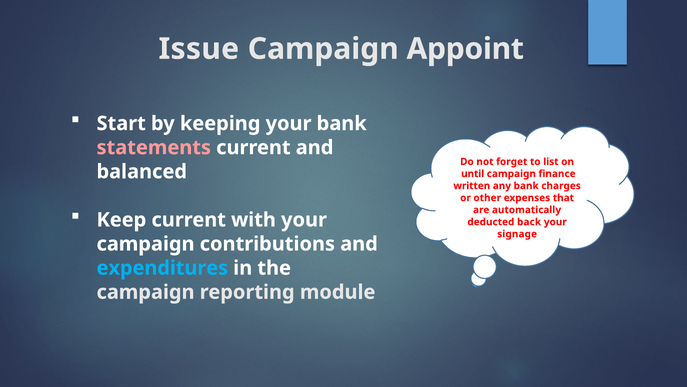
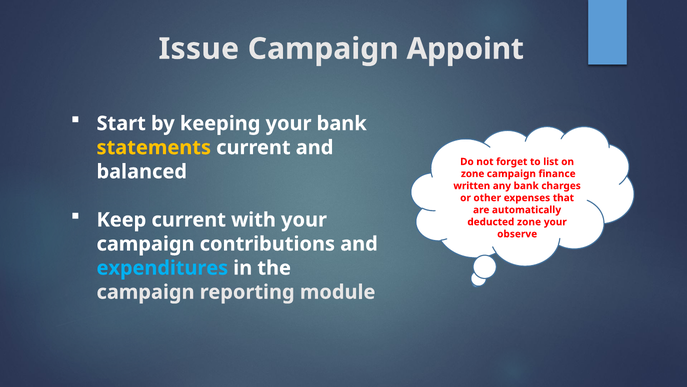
statements colour: pink -> yellow (154, 147)
until: until -> zone (473, 174)
deducted back: back -> zone (529, 222)
signage: signage -> observe (517, 234)
